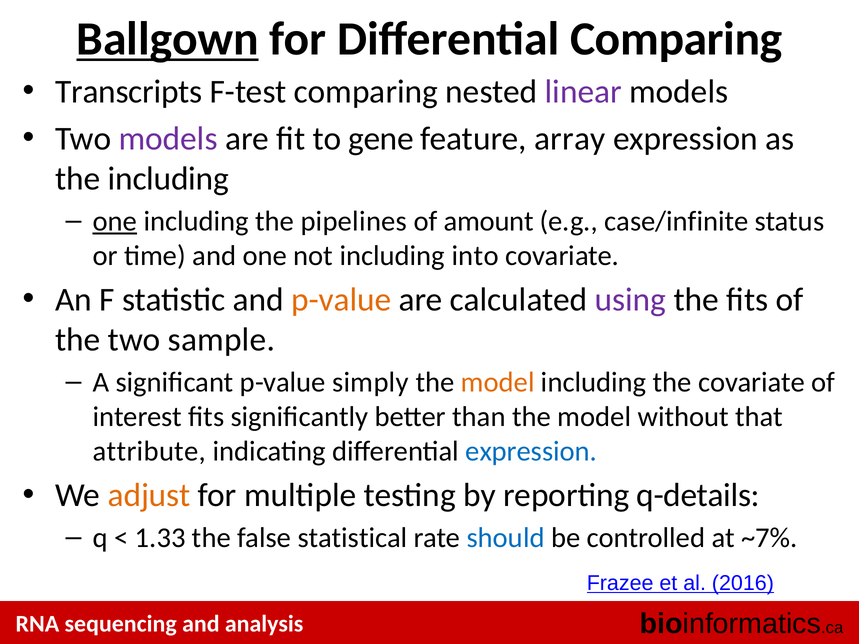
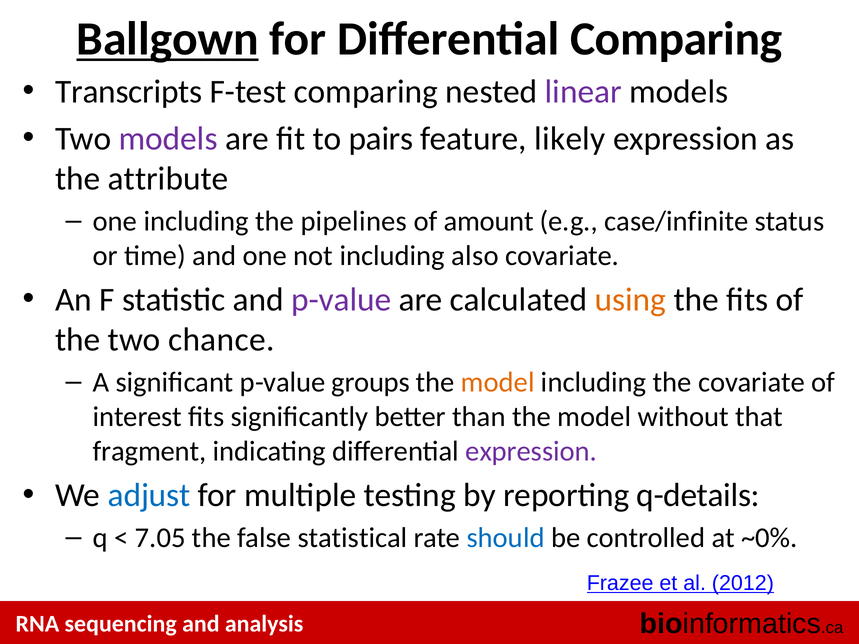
gene: gene -> pairs (381, 139)
array: array -> likely (570, 139)
the including: including -> attribute (168, 179)
one underline: present -> none (115, 221)
into: into -> also (475, 256)
p-value colour: orange -> purple (341, 300)
using colour: purple -> orange (630, 300)
sample: sample -> chance (221, 340)
simply: simply -> groups (371, 383)
attribute: attribute -> fragment (150, 451)
expression colour: blue -> purple (531, 451)
adjust colour: orange -> blue (149, 496)
1.33: 1.33 -> 7.05 (160, 538)
~7%: ~7% -> ~0% (769, 538)
2016: 2016 -> 2012 (743, 583)
